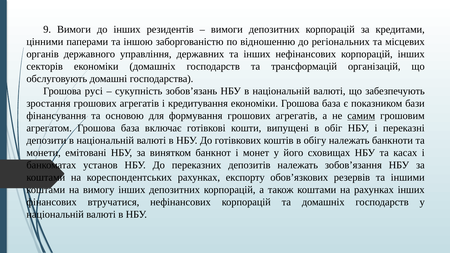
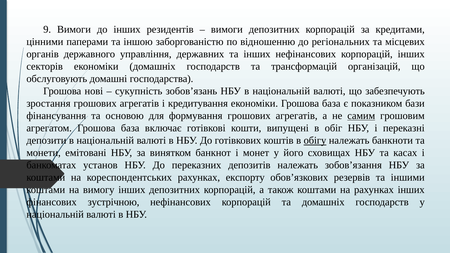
русі: русі -> нові (94, 91)
обігу underline: none -> present (315, 141)
втручатися: втручатися -> зустрічною (114, 202)
